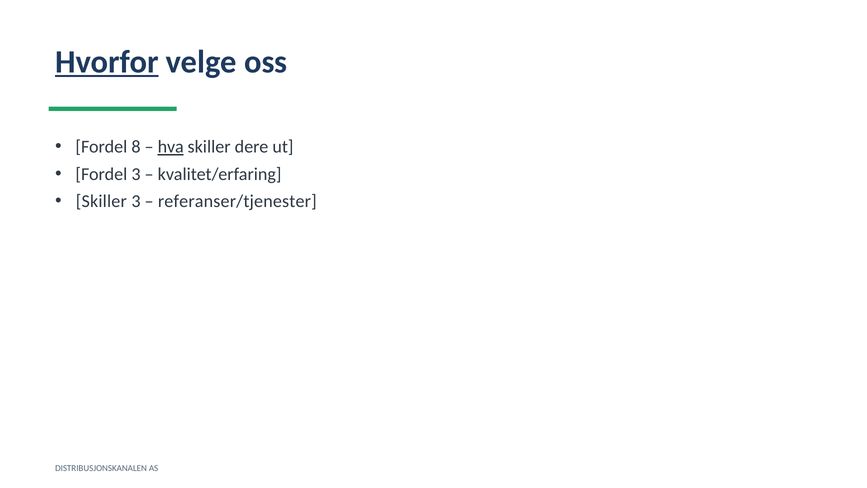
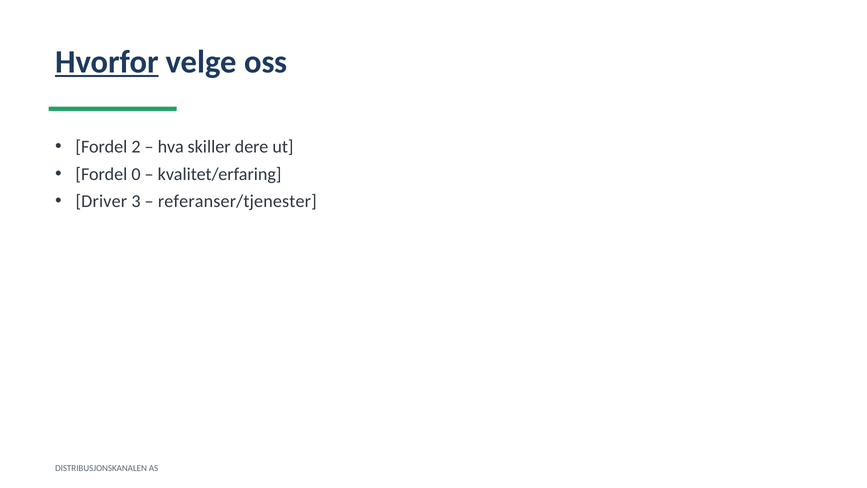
8: 8 -> 2 (136, 147)
hva underline: present -> none (171, 147)
Fordel 3: 3 -> 0 (136, 174)
Skiller: Skiller -> Driver (101, 201)
